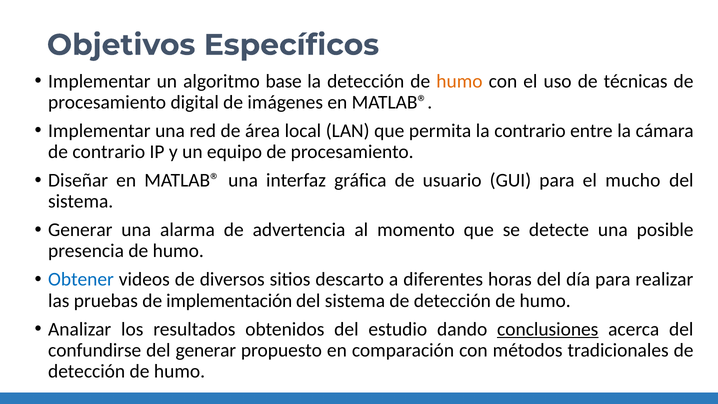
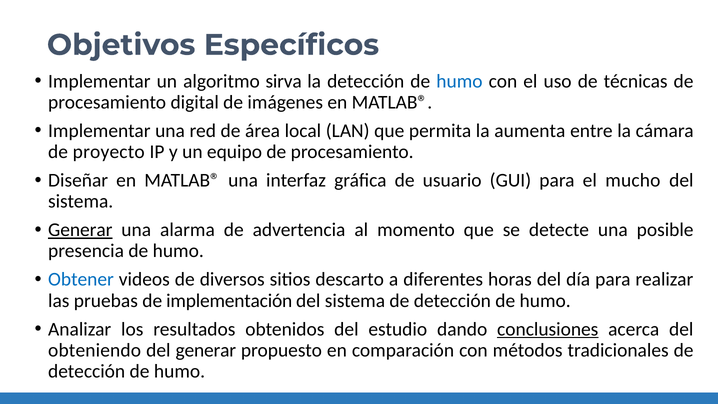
base: base -> sirva (284, 81)
humo colour: orange -> blue (459, 81)
la contrario: contrario -> aumenta (530, 131)
de contrario: contrario -> proyecto (109, 152)
Generar underline: none -> present (80, 230)
confundirse: confundirse -> obteniendo (95, 350)
